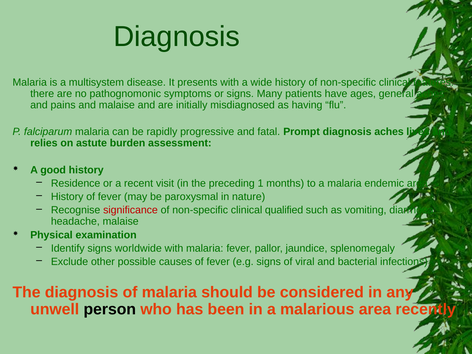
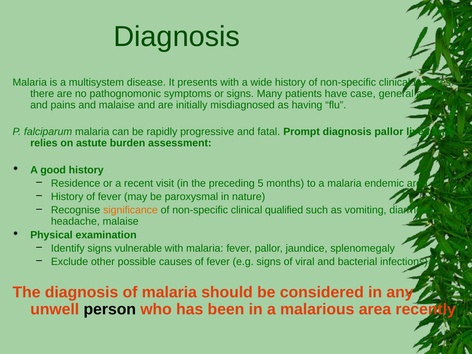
ages: ages -> case (363, 94)
diagnosis aches: aches -> pallor (389, 132)
1: 1 -> 5 (261, 183)
significance colour: red -> orange (130, 210)
worldwide: worldwide -> vulnerable (138, 248)
